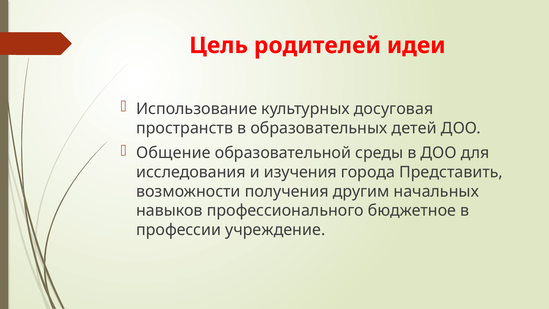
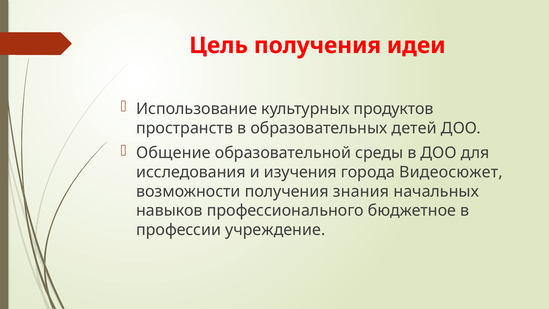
Цель родителей: родителей -> получения (317, 45)
досуговая: досуговая -> продуктов (394, 109)
Представить: Представить -> Видеосюжет (451, 172)
другим: другим -> знания (361, 191)
